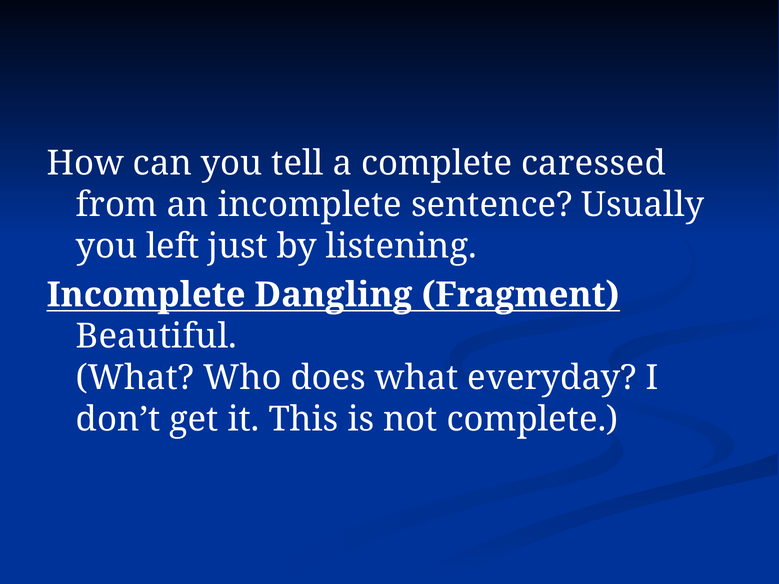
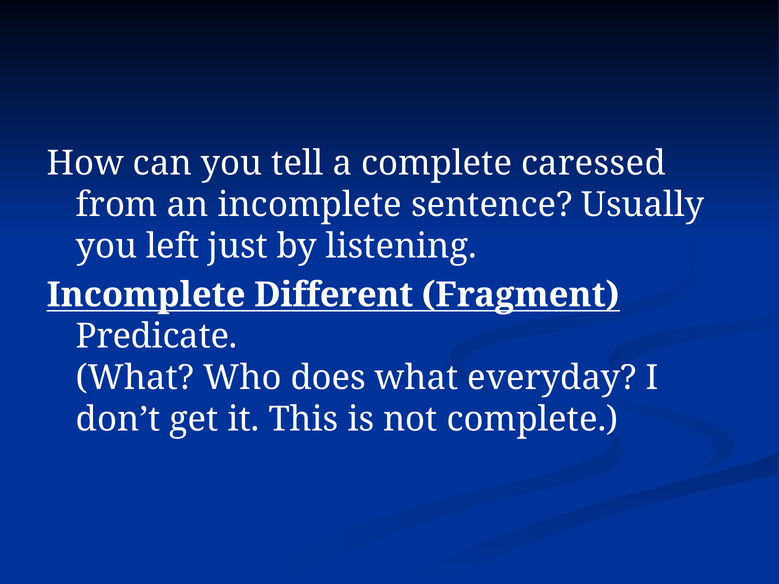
Dangling: Dangling -> Different (334, 295)
Beautiful: Beautiful -> Predicate (157, 337)
